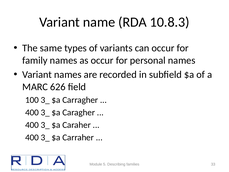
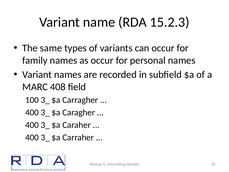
10.8.3: 10.8.3 -> 15.2.3 (170, 22)
626: 626 -> 408 (58, 87)
